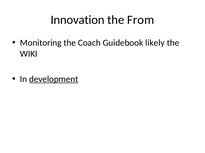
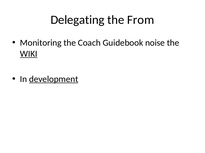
Innovation: Innovation -> Delegating (77, 20)
likely: likely -> noise (155, 43)
WIKI underline: none -> present (29, 54)
